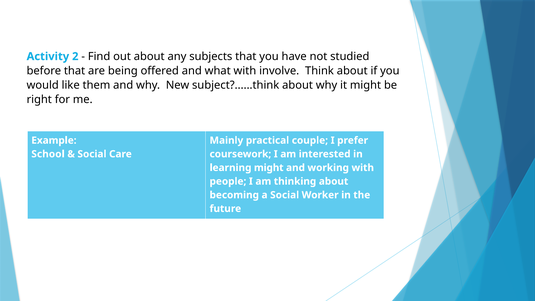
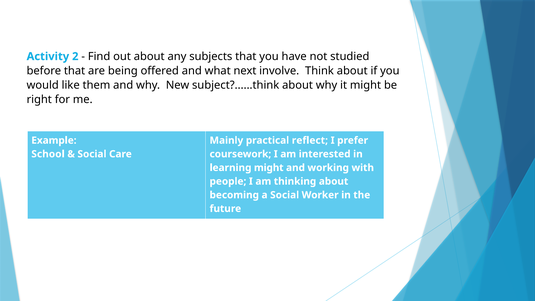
what with: with -> next (245, 71)
couple: couple -> reflect (310, 140)
